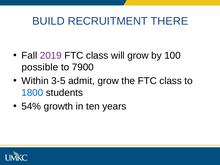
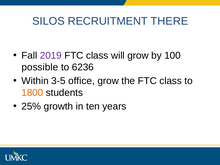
BUILD: BUILD -> SILOS (48, 21)
7900: 7900 -> 6236 (83, 67)
admit: admit -> office (81, 81)
1800 colour: blue -> orange (32, 93)
54%: 54% -> 25% (31, 106)
